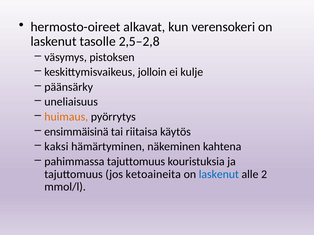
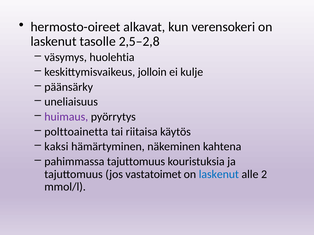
pistoksen: pistoksen -> huolehtia (112, 57)
huimaus colour: orange -> purple (66, 117)
ensimmäisinä: ensimmäisinä -> polttoainetta (76, 132)
ketoaineita: ketoaineita -> vastatoimet (153, 175)
